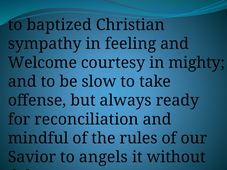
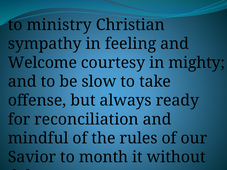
baptized: baptized -> ministry (59, 25)
angels: angels -> month (103, 157)
